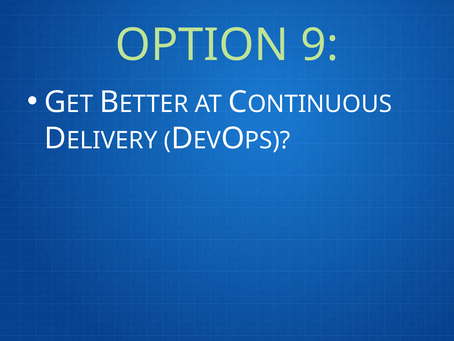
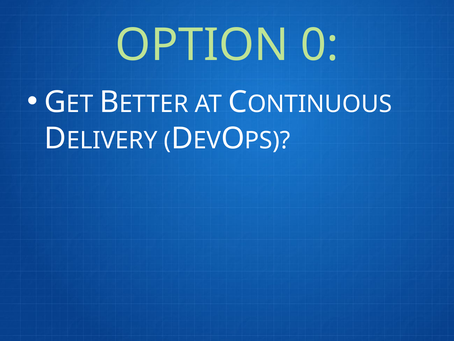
9: 9 -> 0 (320, 45)
